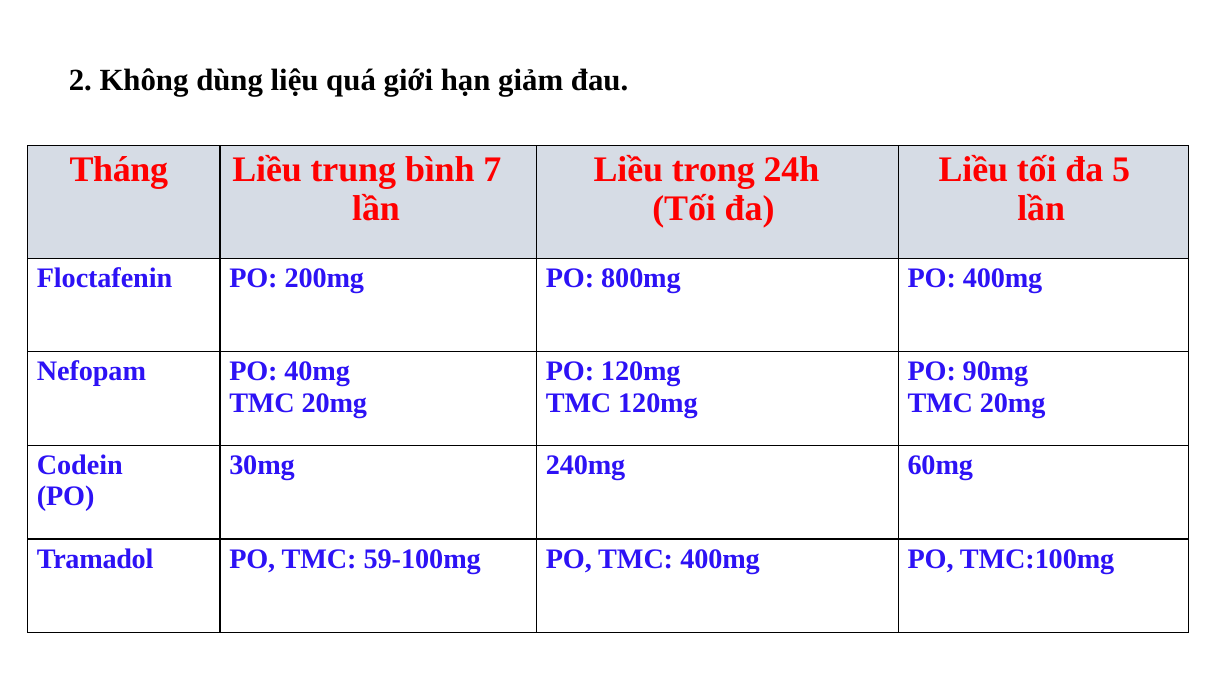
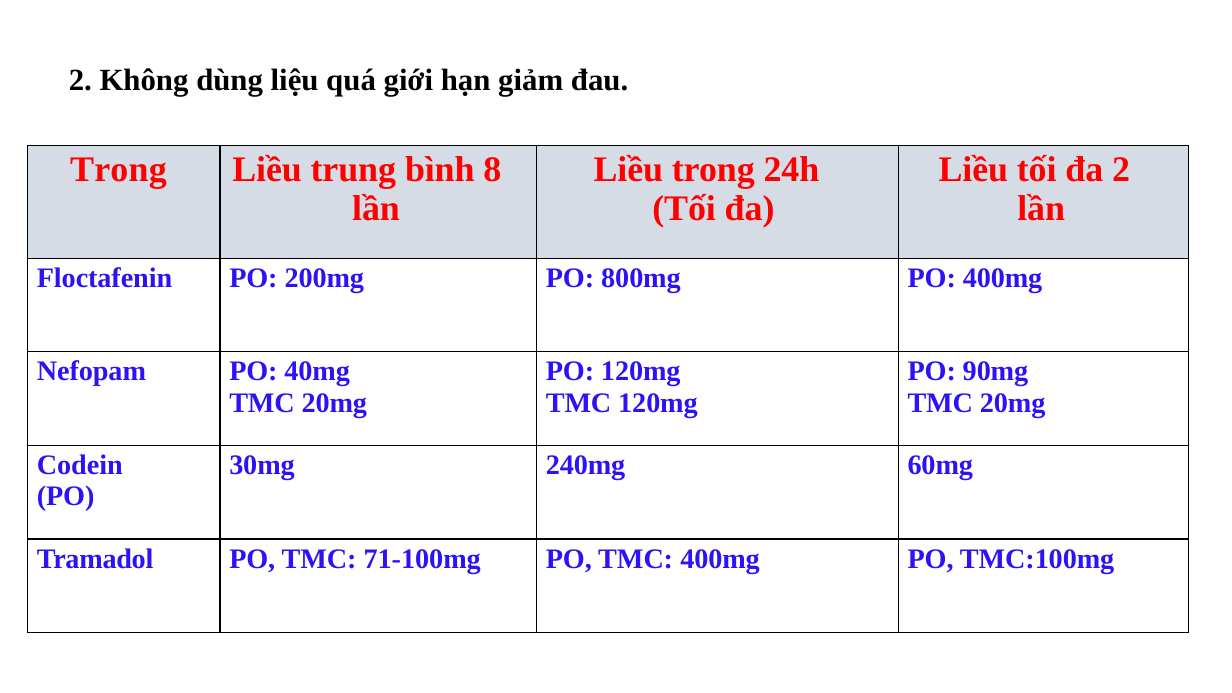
Tháng: Tháng -> Trong (119, 169)
7: 7 -> 8 (492, 169)
đa 5: 5 -> 2 (1121, 169)
59-100mg: 59-100mg -> 71-100mg (422, 559)
